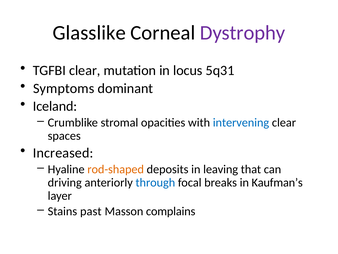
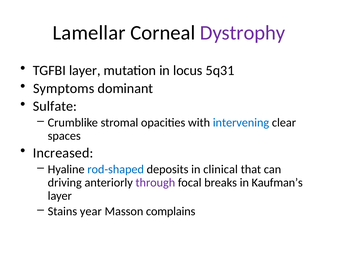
Glasslike: Glasslike -> Lamellar (89, 33)
TGFBI clear: clear -> layer (85, 70)
Iceland: Iceland -> Sulfate (55, 106)
rod-shaped colour: orange -> blue (116, 169)
leaving: leaving -> clinical (221, 169)
through colour: blue -> purple (155, 182)
past: past -> year (91, 211)
